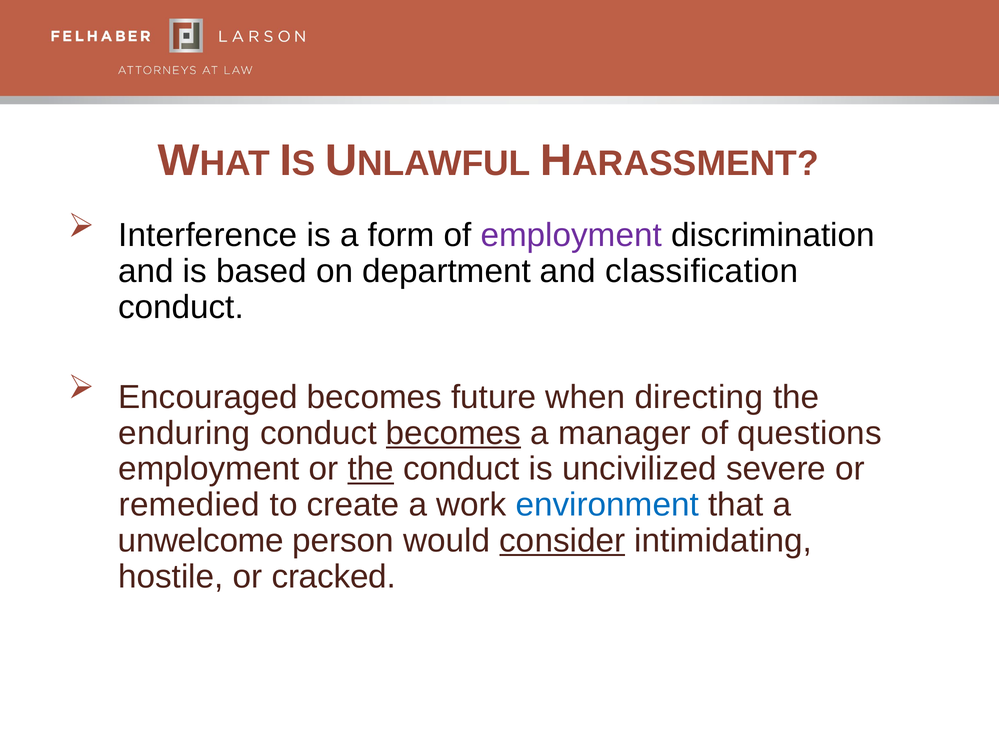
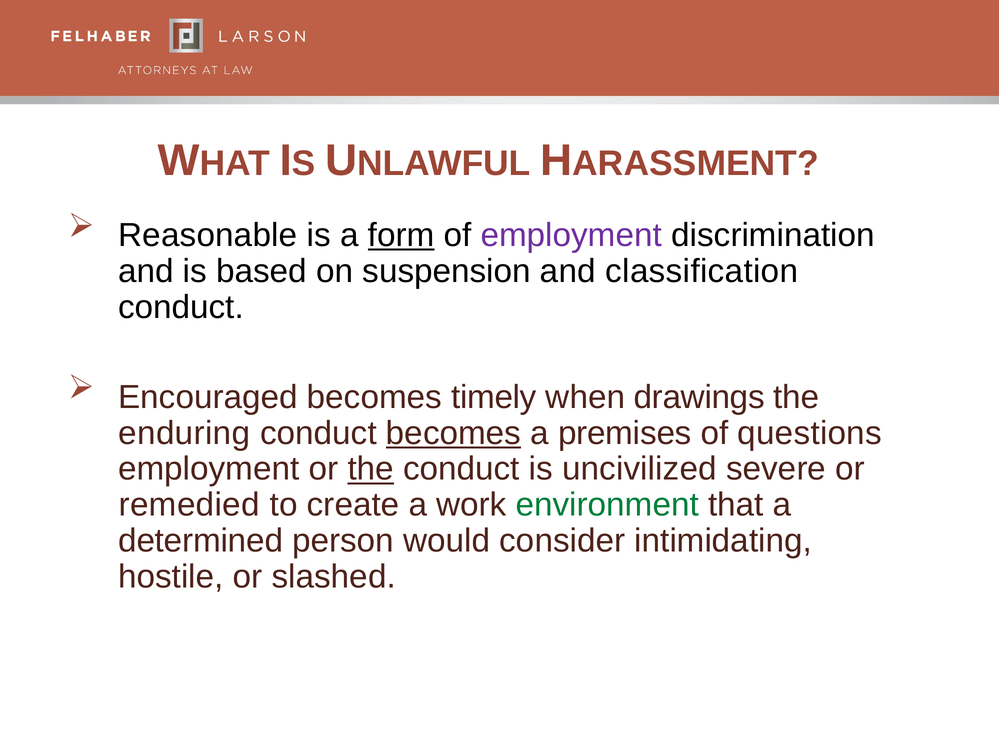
Interference: Interference -> Reasonable (208, 235)
form underline: none -> present (401, 235)
department: department -> suspension (447, 271)
future: future -> timely (494, 397)
directing: directing -> drawings (699, 397)
manager: manager -> premises (625, 433)
environment colour: blue -> green (607, 505)
unwelcome: unwelcome -> determined (201, 541)
consider underline: present -> none (562, 541)
cracked: cracked -> slashed (334, 577)
